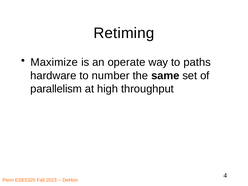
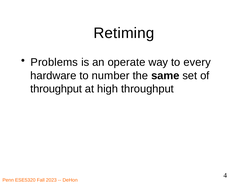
Maximize: Maximize -> Problems (54, 62)
paths: paths -> every (197, 62)
parallelism: parallelism -> throughput (56, 89)
